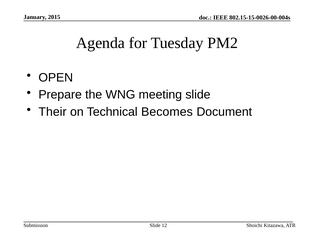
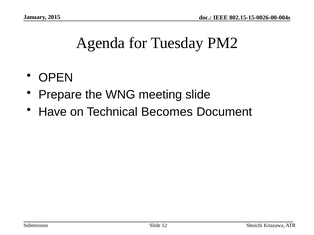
Their: Their -> Have (53, 112)
